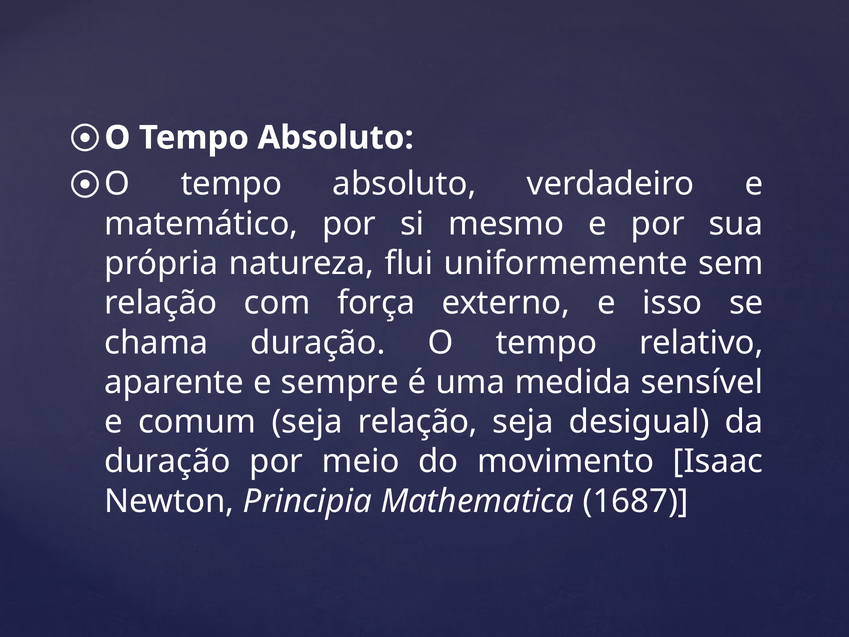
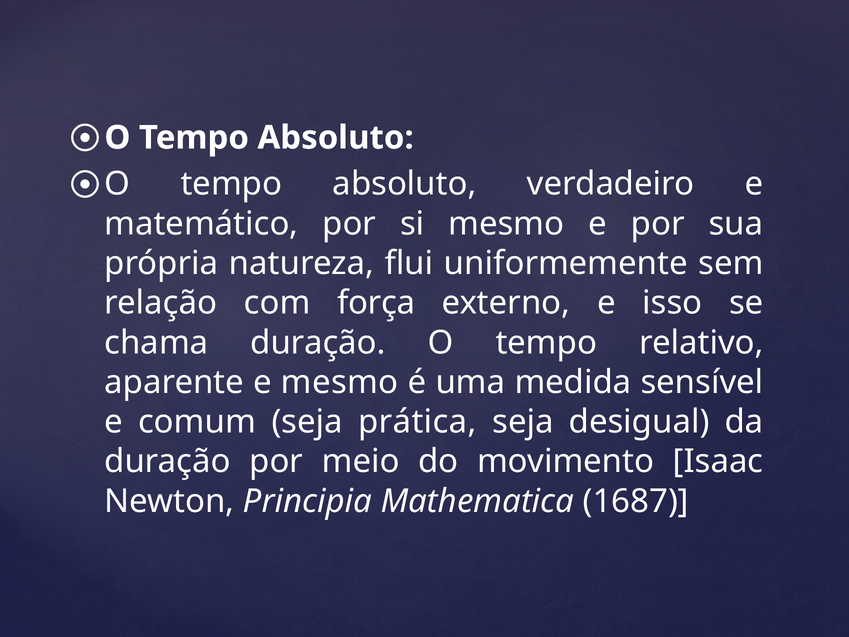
e sempre: sempre -> mesmo (340, 382)
seja relação: relação -> prática (417, 422)
